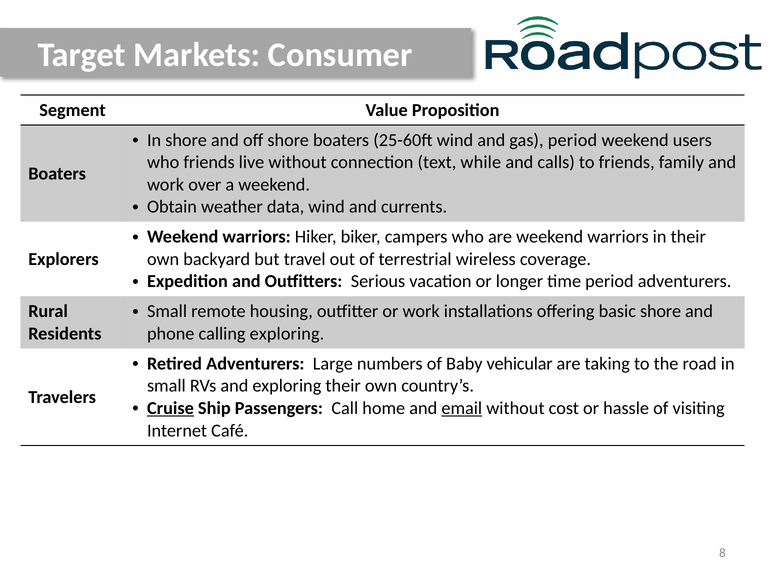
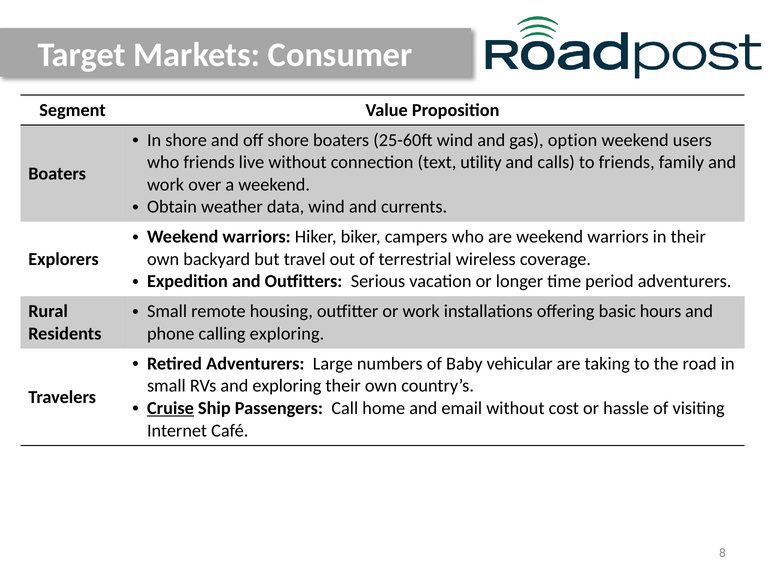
gas period: period -> option (573, 140)
while: while -> utility (481, 162)
basic shore: shore -> hours (661, 311)
email underline: present -> none (462, 408)
